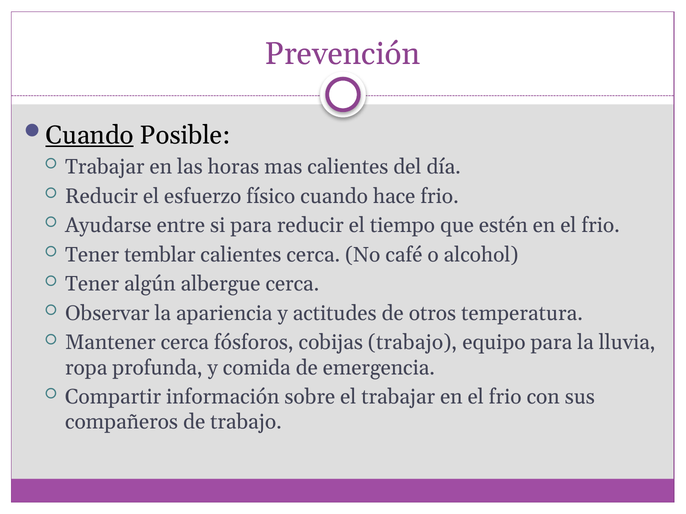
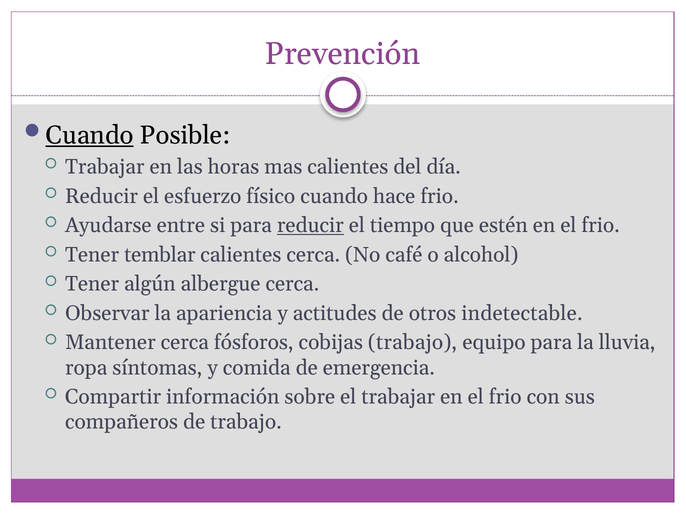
reducir underline: none -> present (310, 226)
temperatura: temperatura -> indetectable (522, 314)
profunda: profunda -> síntomas (157, 368)
